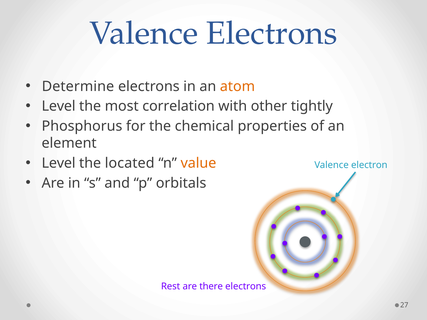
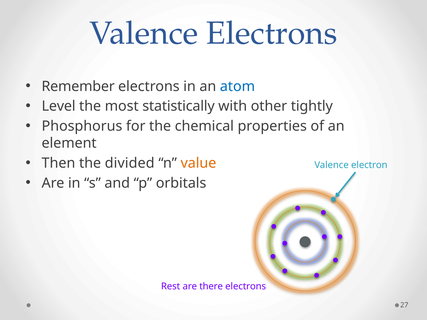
Determine: Determine -> Remember (78, 86)
atom colour: orange -> blue (237, 86)
correlation: correlation -> statistically (179, 106)
Level: Level -> Then (59, 163)
located: located -> divided (130, 163)
